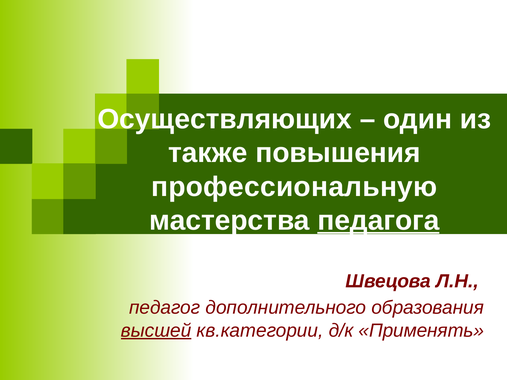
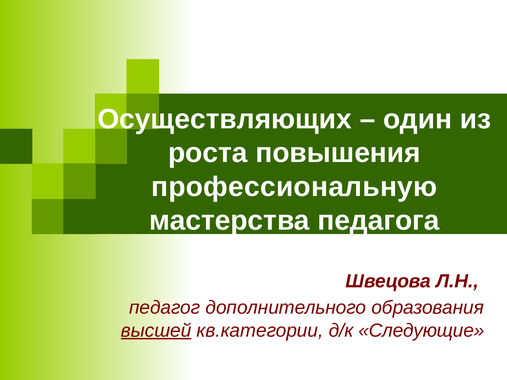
также: также -> роста (208, 153)
педагога underline: present -> none (378, 221)
Применять: Применять -> Следующие (421, 331)
